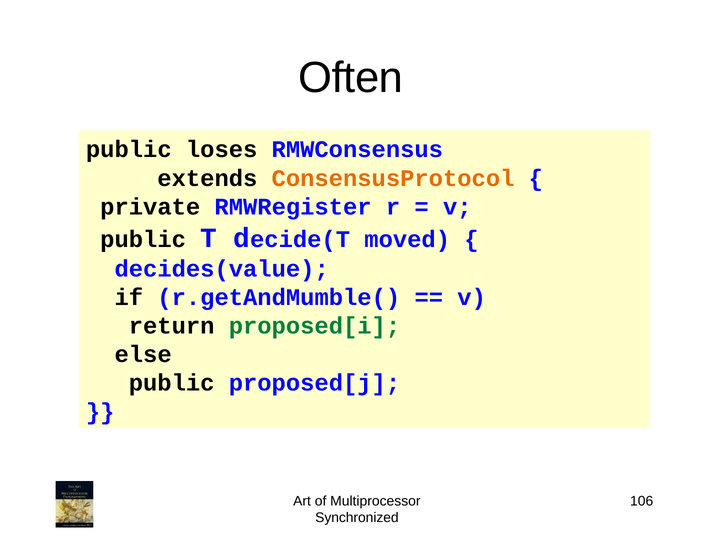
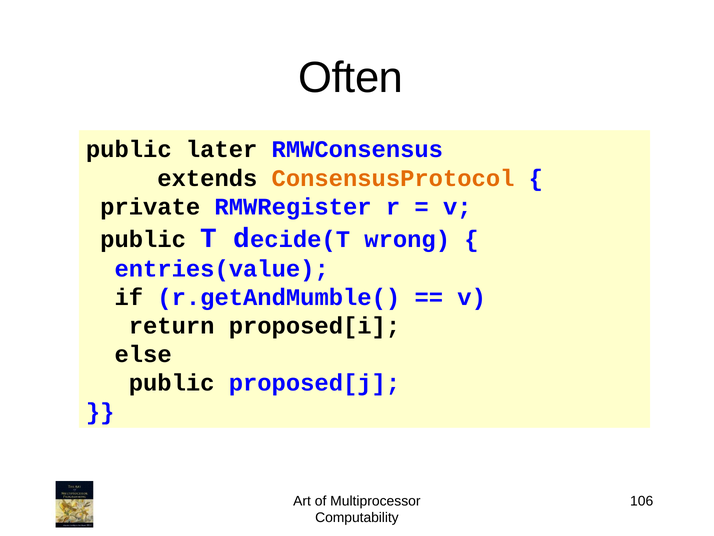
loses: loses -> later (222, 149)
moved: moved -> wrong (407, 239)
decides(value: decides(value -> entries(value (222, 268)
proposed[i colour: green -> black (314, 326)
Synchronized: Synchronized -> Computability (357, 517)
